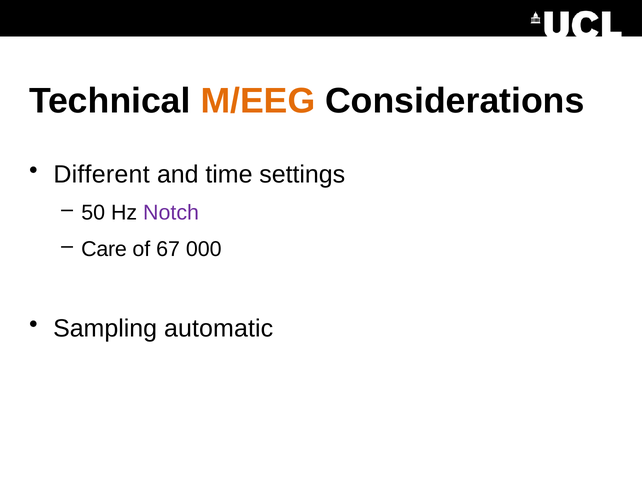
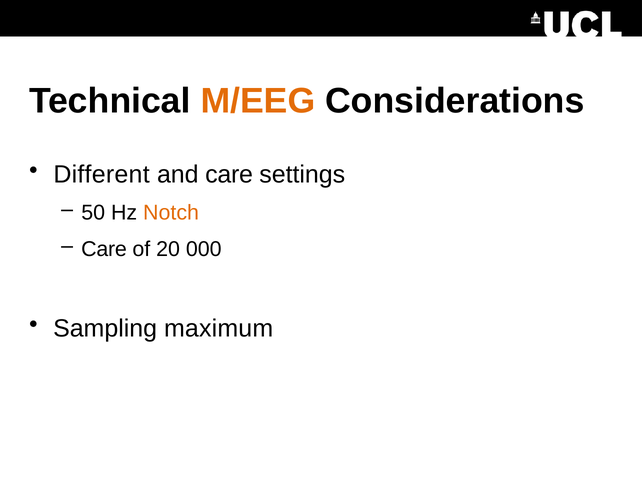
and time: time -> care (229, 175)
Notch colour: purple -> orange (171, 213)
67: 67 -> 20 (168, 249)
automatic: automatic -> maximum (219, 329)
